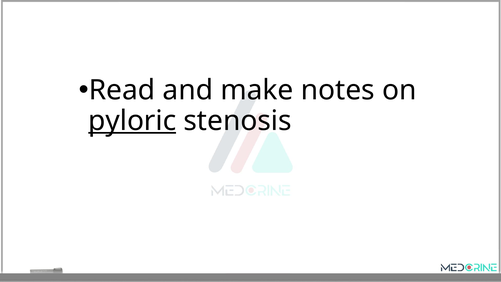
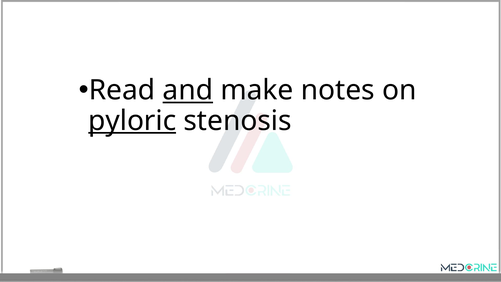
and underline: none -> present (188, 90)
